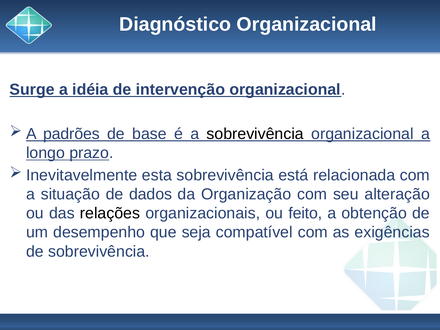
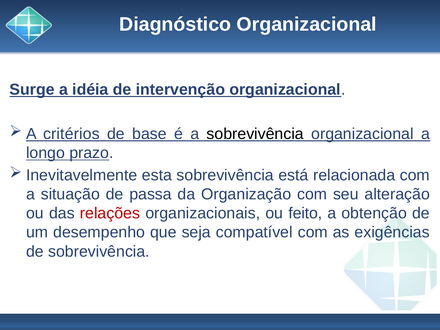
padrões: padrões -> critérios (71, 134)
dados: dados -> passa (151, 194)
relações colour: black -> red (110, 213)
